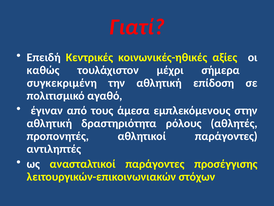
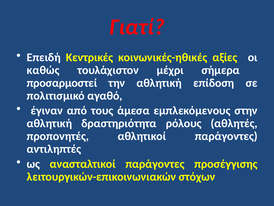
συγκεκριμένη: συγκεκριμένη -> προσαρμοστεί (62, 83)
